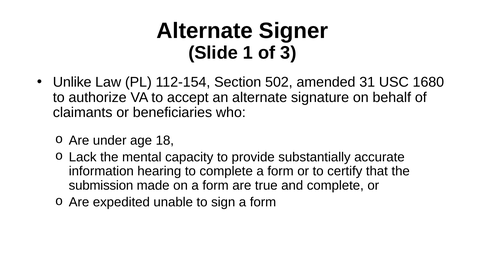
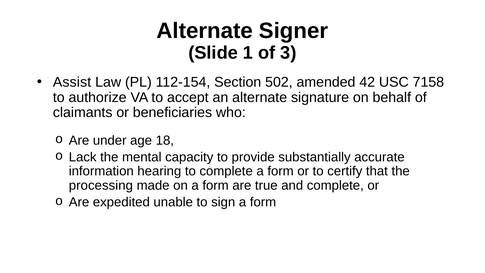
Unlike: Unlike -> Assist (72, 82)
31: 31 -> 42 (367, 82)
1680: 1680 -> 7158 (428, 82)
submission: submission -> processing (101, 185)
